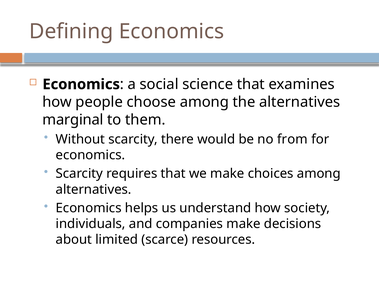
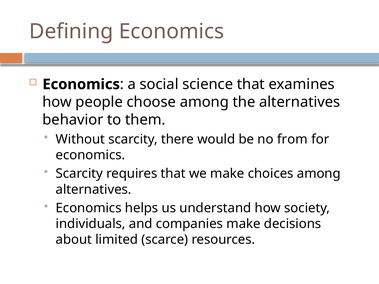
marginal: marginal -> behavior (73, 120)
